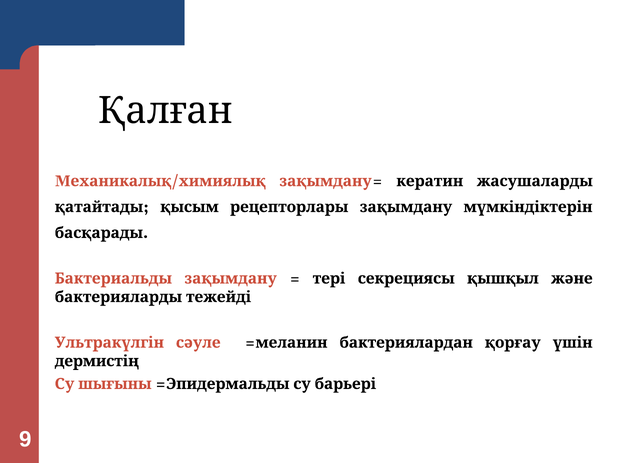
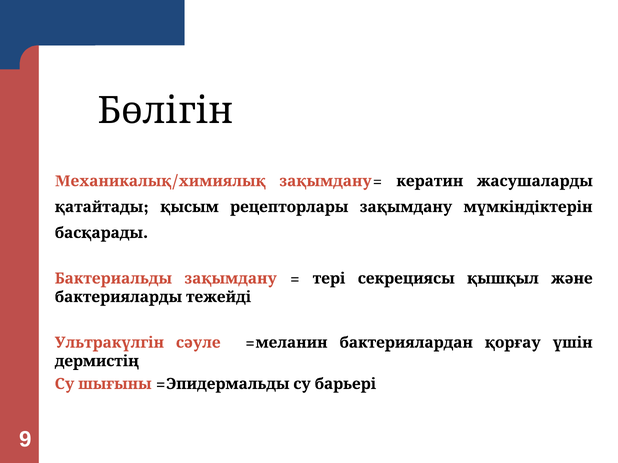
Қалған: Қалған -> Бөлігін (166, 111)
